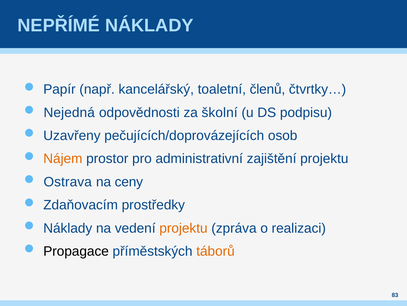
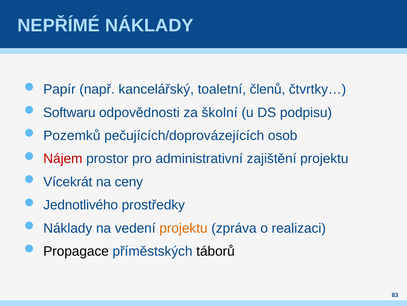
Nejedná: Nejedná -> Softwaru (69, 112)
Uzavřeny: Uzavřeny -> Pozemků (72, 135)
Nájem colour: orange -> red (63, 158)
Ostrava: Ostrava -> Vícekrát (68, 182)
Zdaňovacím: Zdaňovacím -> Jednotlivého (81, 205)
táborů colour: orange -> black (215, 251)
